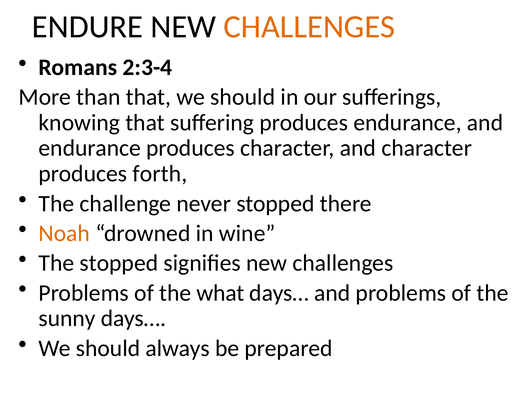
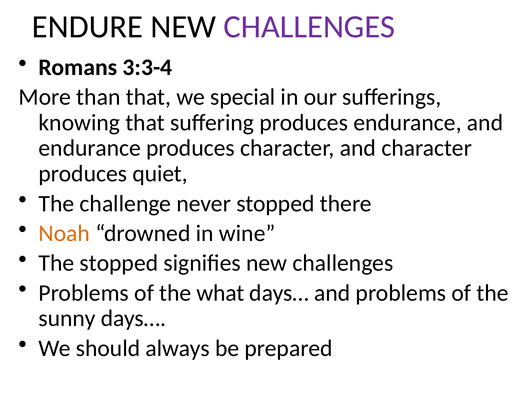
CHALLENGES colour: orange -> purple (309, 27)
2:3-4: 2:3-4 -> 3:3-4 (147, 67)
that we should: should -> special (243, 97)
forth: forth -> quiet (160, 174)
